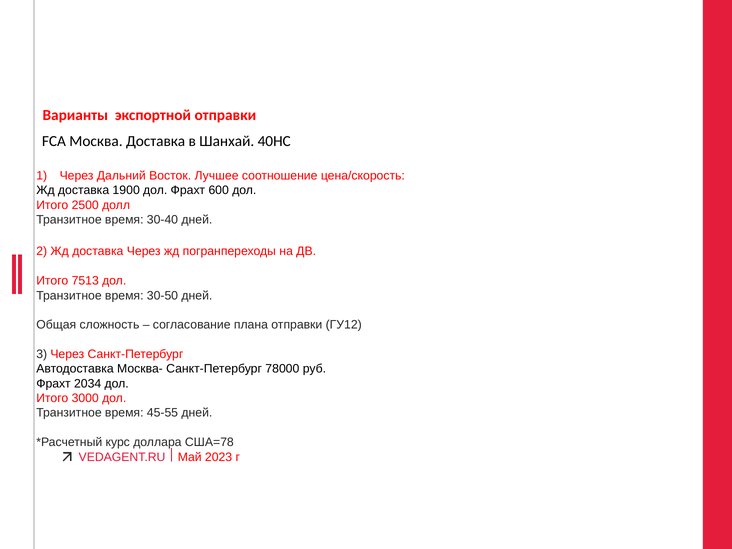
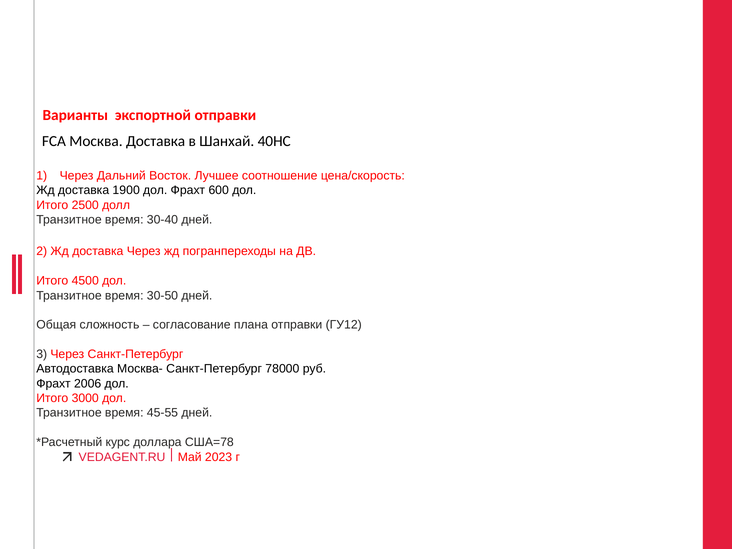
7513: 7513 -> 4500 (85, 281)
2034: 2034 -> 2006 (88, 384)
